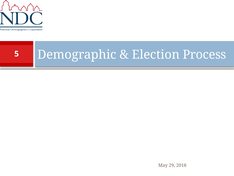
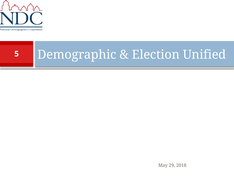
Process: Process -> Unified (204, 54)
